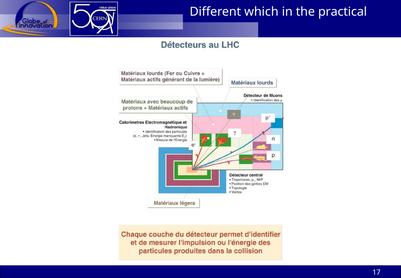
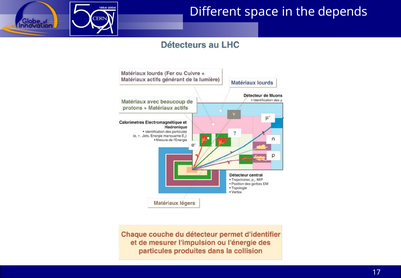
which: which -> space (261, 12)
practical: practical -> depends (343, 12)
